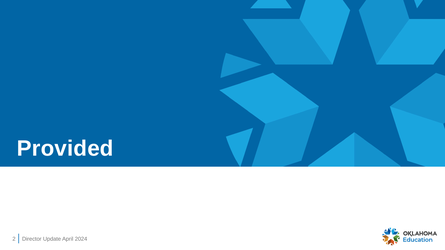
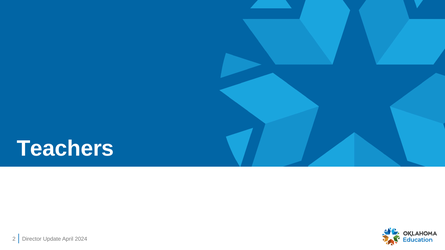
Provided: Provided -> Teachers (65, 149)
